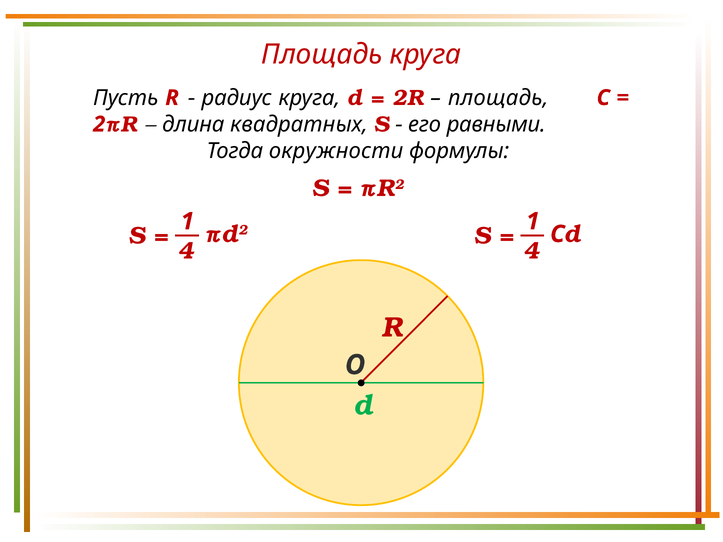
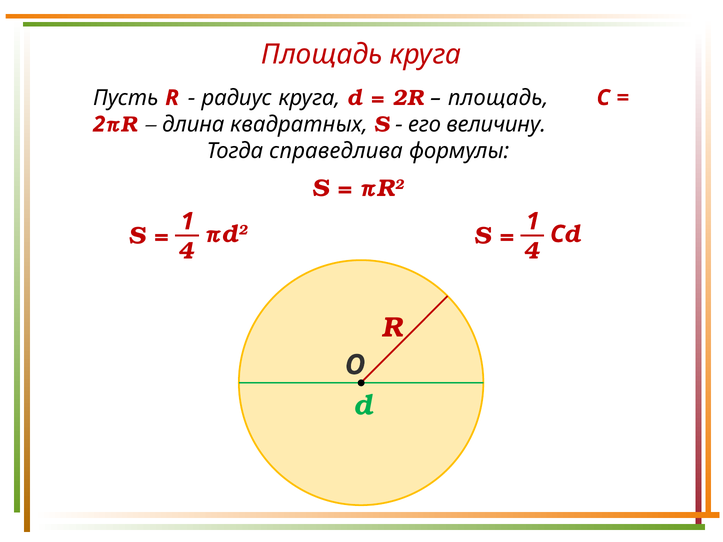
равными: равными -> величину (496, 124)
окружности: окружности -> справедлива (336, 151)
